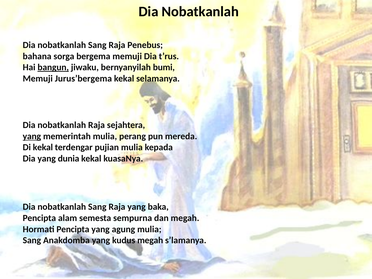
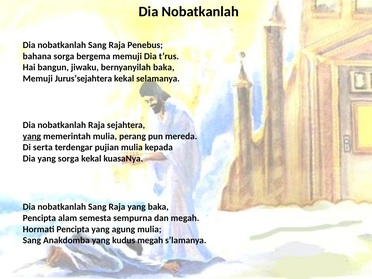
bangun underline: present -> none (53, 67)
bernyanyilah bumi: bumi -> baka (164, 67)
Jurus’bergema: Jurus’bergema -> Jurus’sejahtera (83, 79)
Di kekal: kekal -> serta (43, 147)
yang dunia: dunia -> sorga (68, 159)
